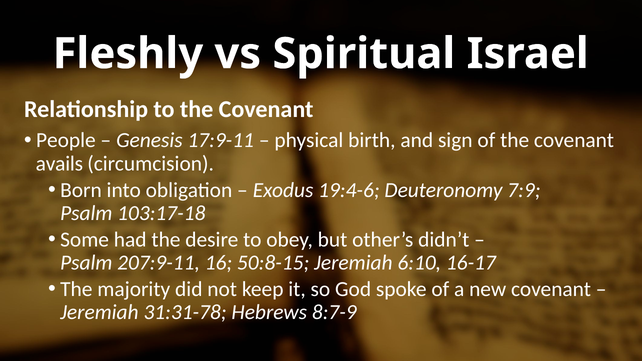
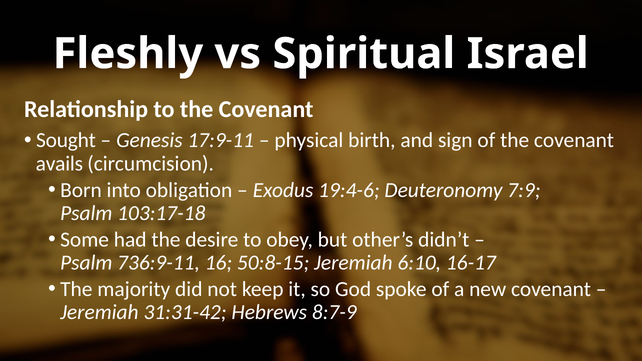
People: People -> Sought (66, 140)
207:9-11: 207:9-11 -> 736:9-11 (159, 263)
31:31-78: 31:31-78 -> 31:31-42 (185, 312)
